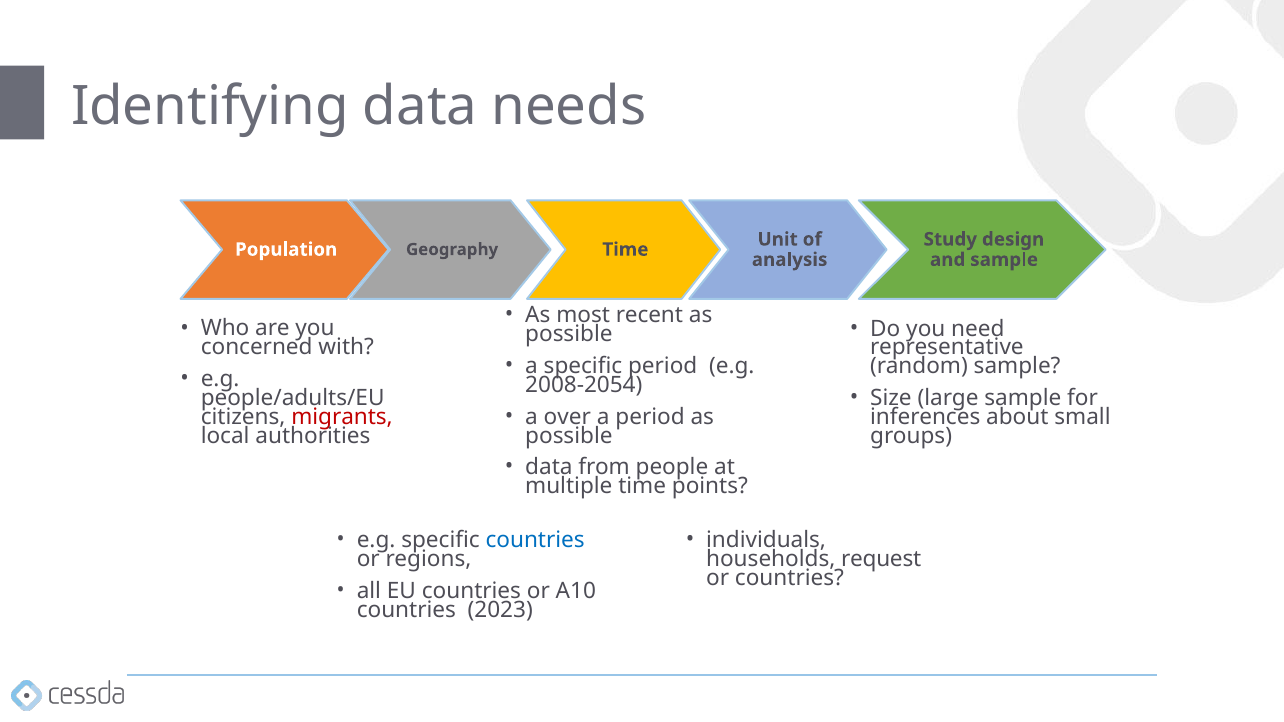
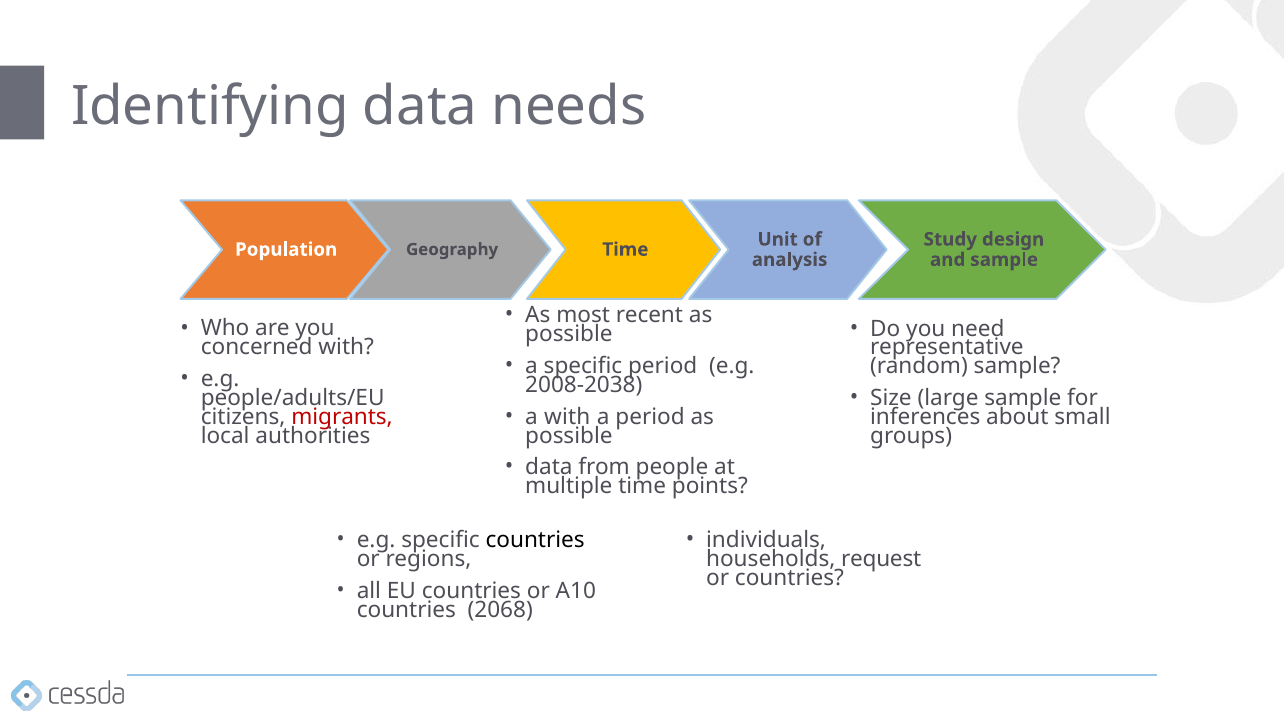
2008-2054: 2008-2054 -> 2008-2038 (584, 385)
a over: over -> with (567, 417)
countries colour: blue -> black (535, 540)
2023: 2023 -> 2068 (500, 610)
